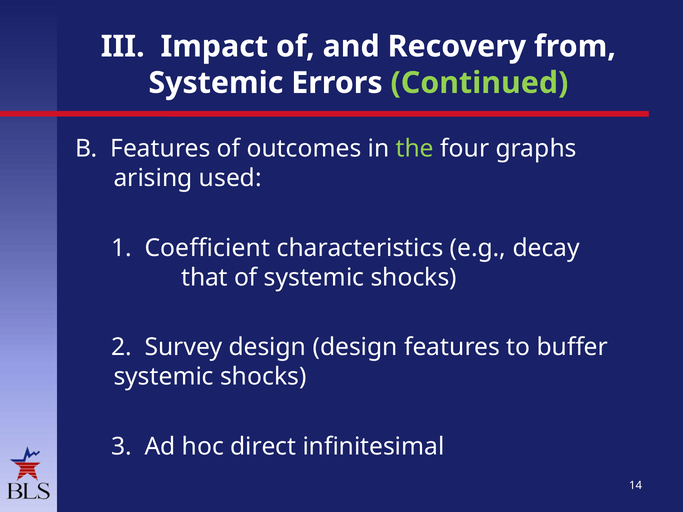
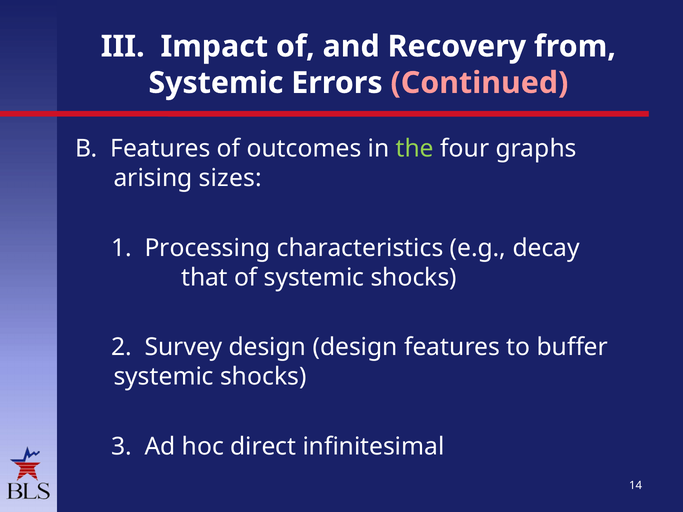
Continued colour: light green -> pink (479, 83)
used: used -> sizes (230, 178)
Coefficient: Coefficient -> Processing (208, 248)
